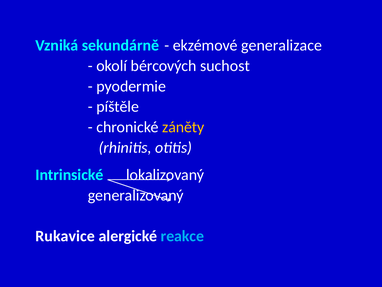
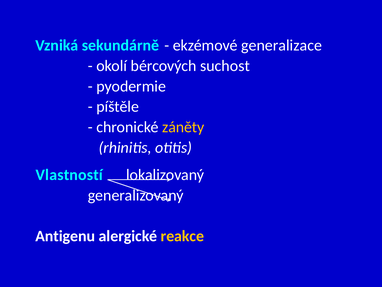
Intrinsické: Intrinsické -> Vlastností (69, 175)
Rukavice: Rukavice -> Antigenu (65, 236)
reakce colour: light blue -> yellow (182, 236)
